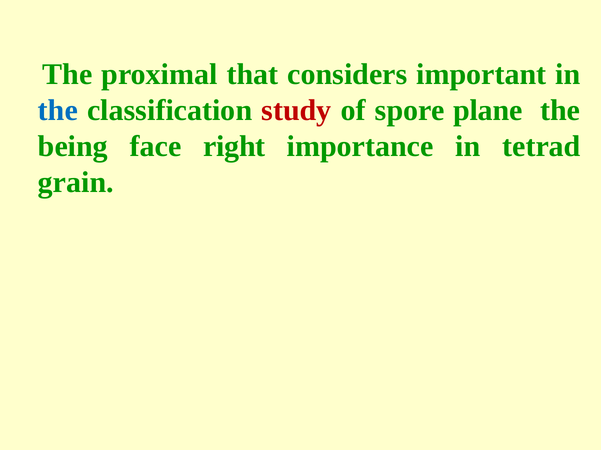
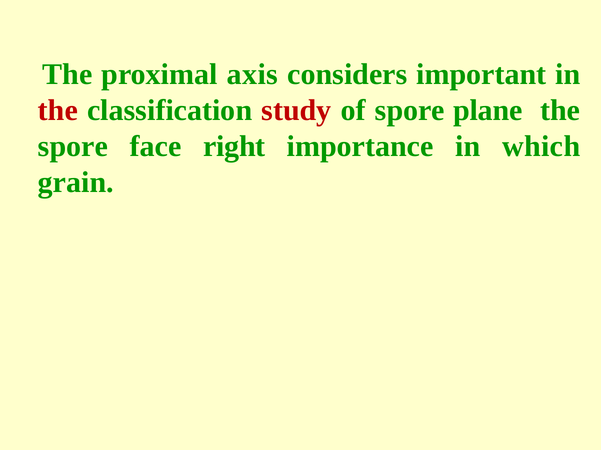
that: that -> axis (252, 75)
the colour: blue -> red (58, 111)
being: being -> spore (73, 147)
tetrad: tetrad -> which (541, 147)
